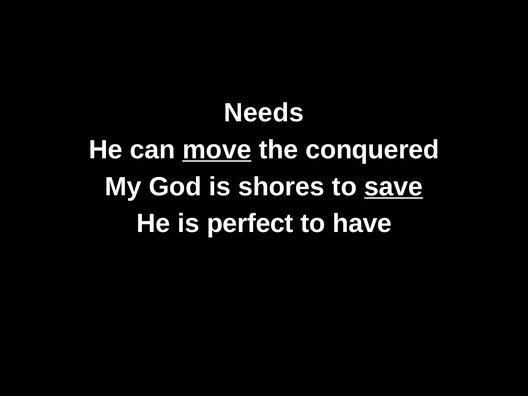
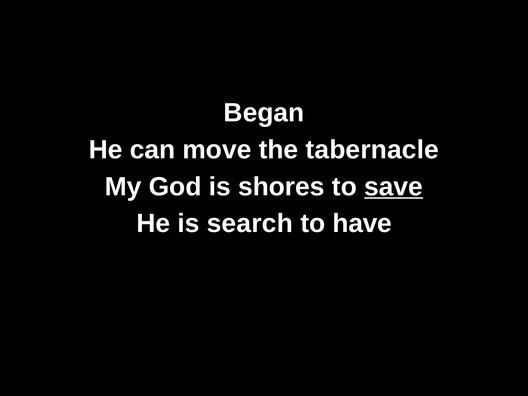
Needs: Needs -> Began (264, 113)
move underline: present -> none (217, 150)
conquered: conquered -> tabernacle (372, 150)
perfect: perfect -> search (250, 224)
